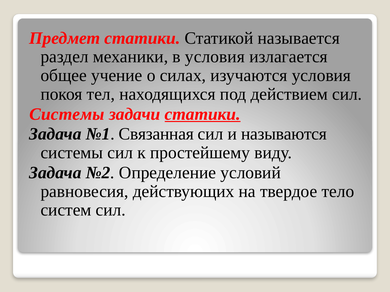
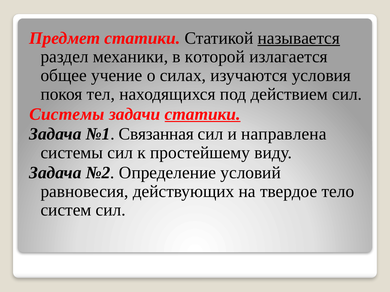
называется underline: none -> present (299, 38)
в условия: условия -> которой (215, 57)
называются: называются -> направлена (284, 134)
